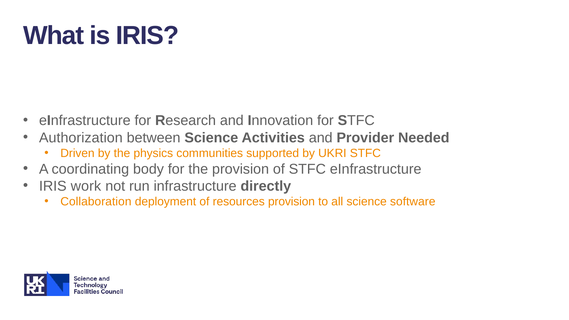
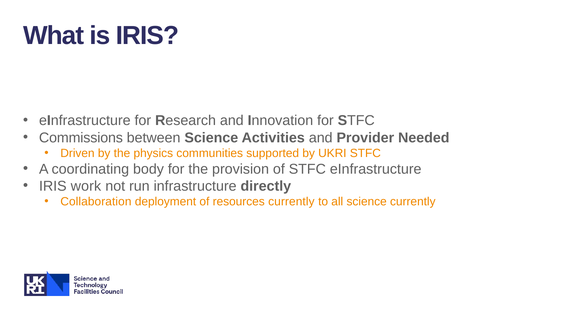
Authorization: Authorization -> Commissions (81, 138)
resources provision: provision -> currently (291, 202)
science software: software -> currently (413, 202)
